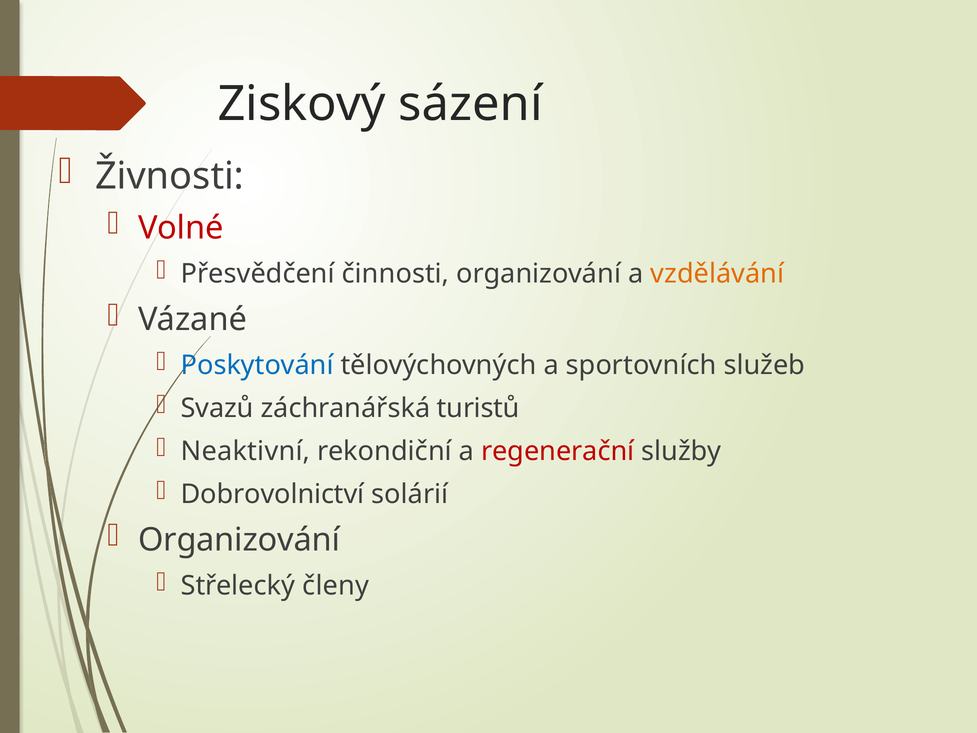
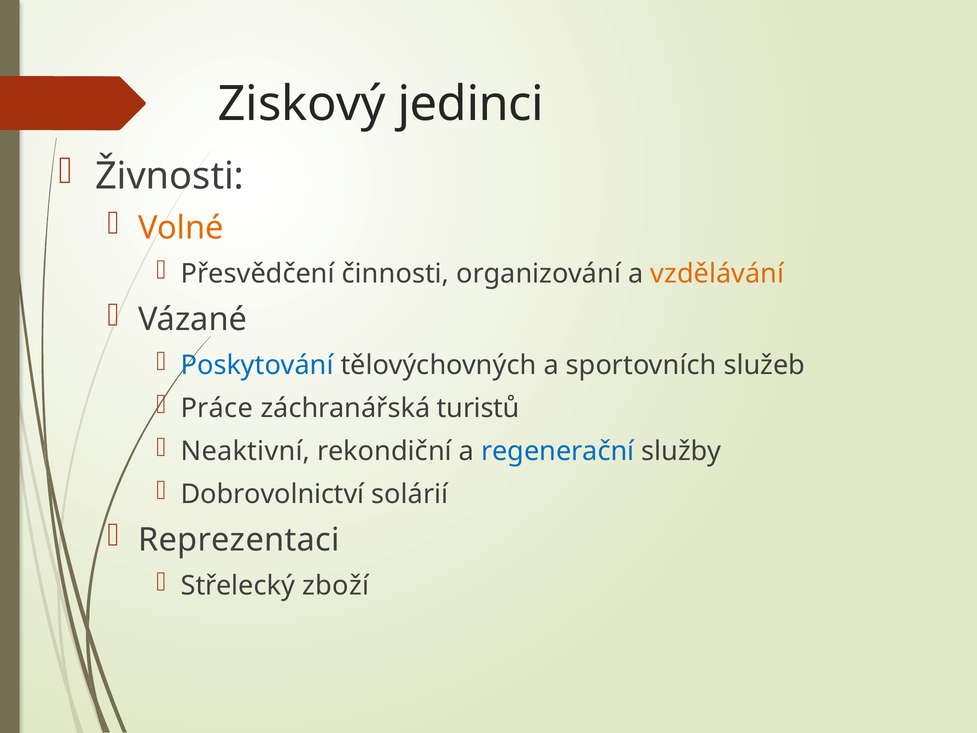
sázení: sázení -> jedinci (471, 104)
Volné colour: red -> orange (181, 228)
Svazů: Svazů -> Práce (217, 408)
regenerační colour: red -> blue (558, 451)
Organizování: Organizování -> Reprezentaci (239, 540)
členy: členy -> zboží (336, 586)
